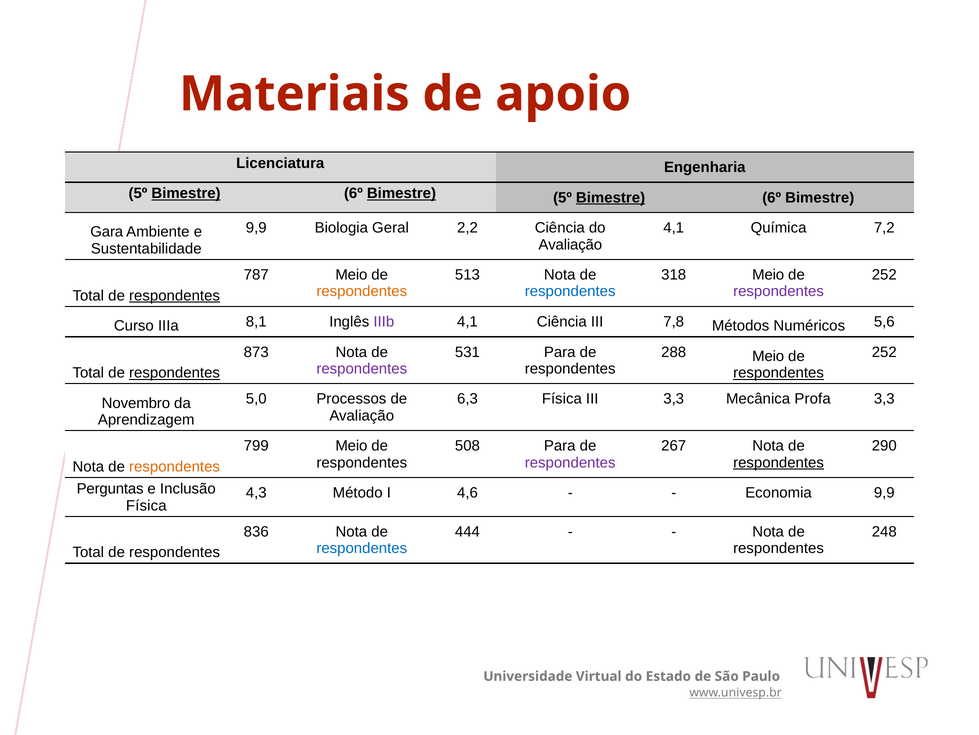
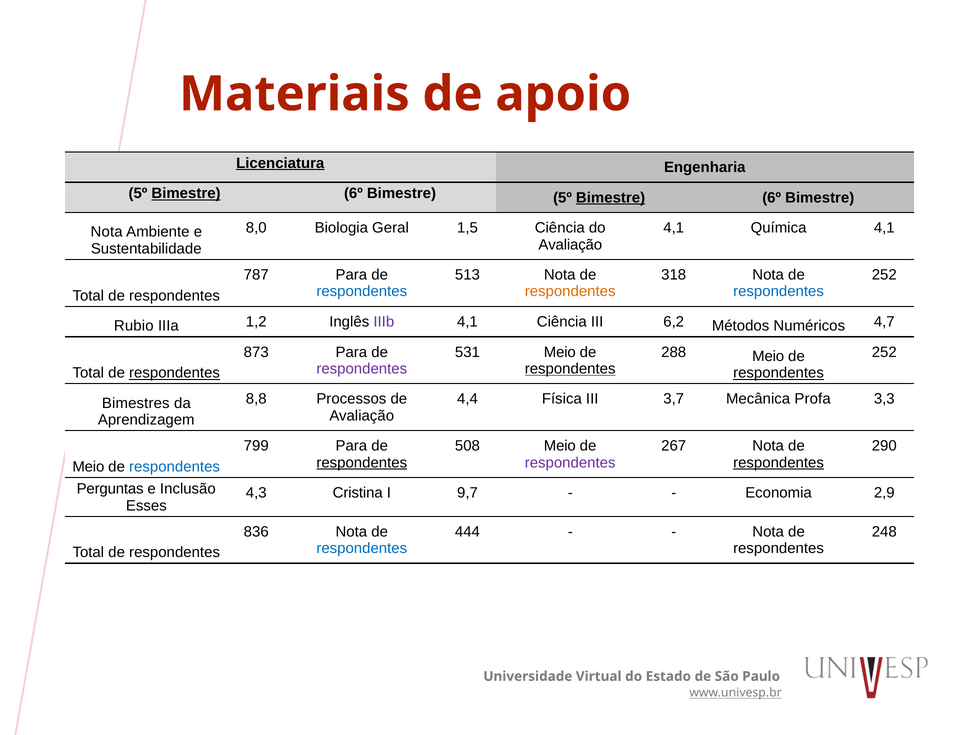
Licenciatura underline: none -> present (280, 163)
Bimestre underline: present -> none (401, 193)
9,9: 9,9 -> 8,0 (256, 228)
2,2: 2,2 -> 1,5 (467, 228)
Química 7,2: 7,2 -> 4,1 (884, 228)
Gara: Gara -> Nota (107, 232)
787 Meio: Meio -> Para (351, 275)
318 Meio: Meio -> Nota (768, 275)
respondentes colour: orange -> blue (362, 291)
respondentes colour: blue -> orange (570, 291)
respondentes colour: purple -> blue (779, 291)
respondentes underline: present -> none (175, 295)
Curso: Curso -> Rubio (134, 326)
8,1: 8,1 -> 1,2 (256, 321)
7,8: 7,8 -> 6,2 (674, 321)
5,6: 5,6 -> 4,7 (884, 321)
873 Nota: Nota -> Para (351, 352)
531 Para: Para -> Meio (560, 352)
respondentes underline: none -> present (570, 368)
5,0: 5,0 -> 8,8 (256, 399)
6,3: 6,3 -> 4,4 (467, 399)
III 3,3: 3,3 -> 3,7 (674, 399)
Novembro: Novembro -> Bimestres (136, 403)
799 Meio: Meio -> Para (351, 446)
508 Para: Para -> Meio (560, 446)
respondentes underline: none -> present (362, 462)
Nota: Nota -> Meio (88, 466)
respondentes colour: orange -> blue (175, 466)
Método: Método -> Cristina (358, 492)
4,6: 4,6 -> 9,7 (467, 492)
Economia 9,9: 9,9 -> 2,9 (884, 492)
Física: Física -> Esses (146, 505)
